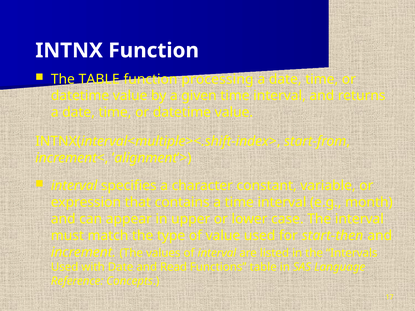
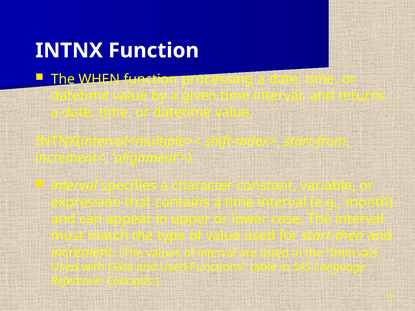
The TABLE: TABLE -> WHEN (99, 79)
and Read: Read -> Used (174, 267)
